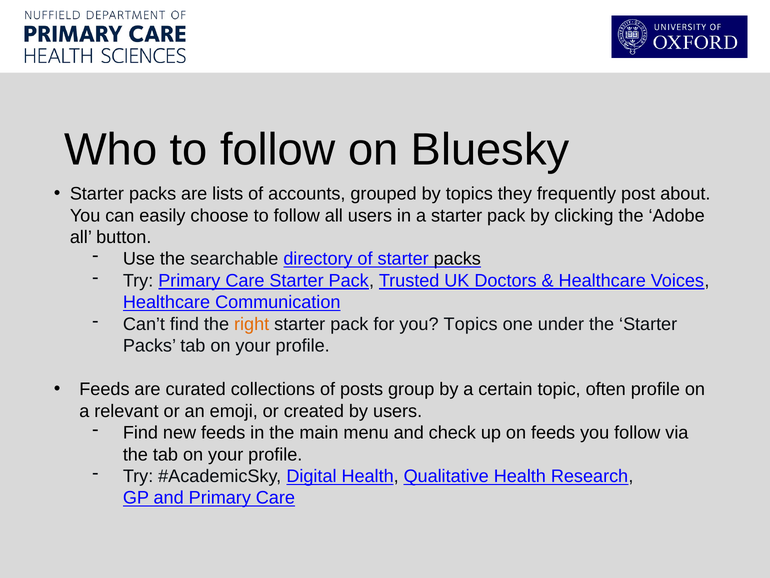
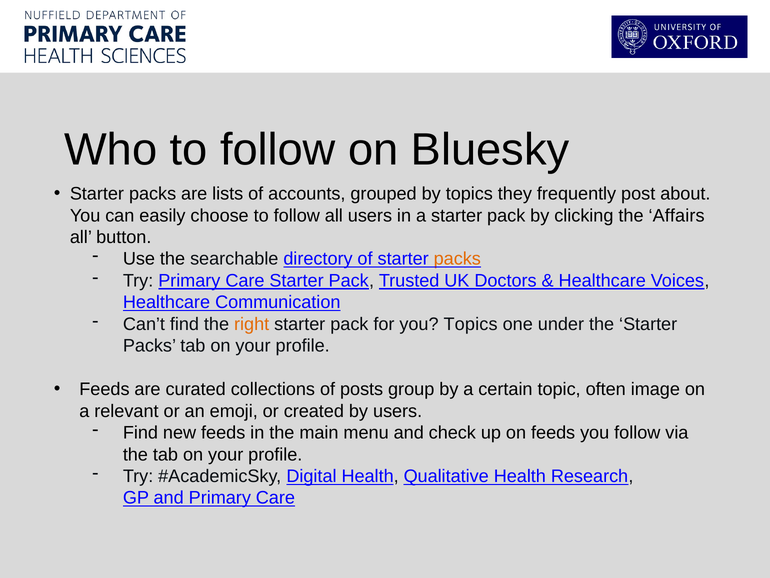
Adobe: Adobe -> Affairs (677, 215)
packs colour: black -> orange (457, 259)
often profile: profile -> image (655, 389)
